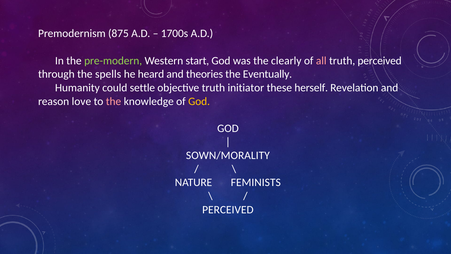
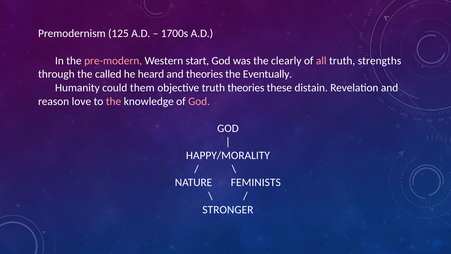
875: 875 -> 125 (118, 34)
pre-modern colour: light green -> pink (113, 61)
truth perceived: perceived -> strengths (380, 61)
spells: spells -> called (108, 74)
settle: settle -> them (142, 88)
truth initiator: initiator -> theories (246, 88)
herself: herself -> distain (311, 88)
God colour: yellow -> pink (199, 101)
SOWN/MORALITY: SOWN/MORALITY -> HAPPY/MORALITY (228, 155)
PERCEIVED: PERCEIVED -> STRONGER (228, 209)
